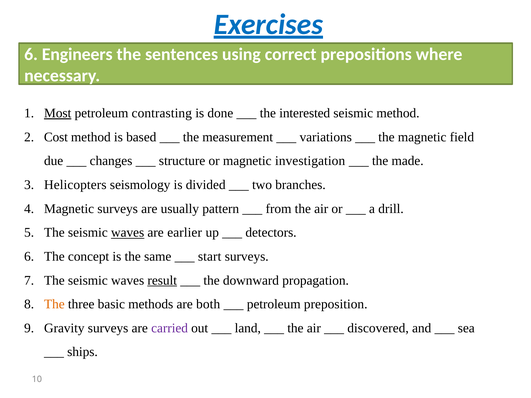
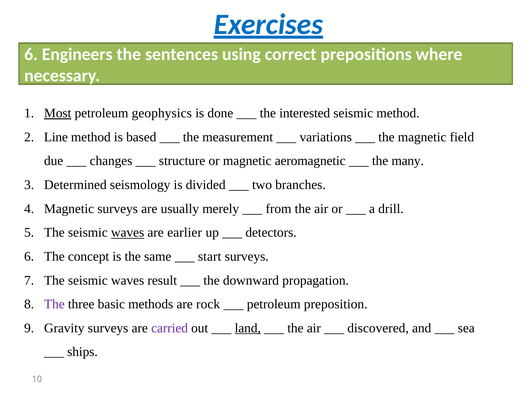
contrasting: contrasting -> geophysics (162, 113)
Cost: Cost -> Line (56, 137)
investigation: investigation -> aeromagnetic (310, 161)
made: made -> many (408, 161)
Helicopters: Helicopters -> Determined (75, 185)
pattern: pattern -> merely (221, 209)
result underline: present -> none (162, 280)
The colour: orange -> purple (54, 304)
both: both -> rock (208, 304)
land underline: none -> present (248, 328)
